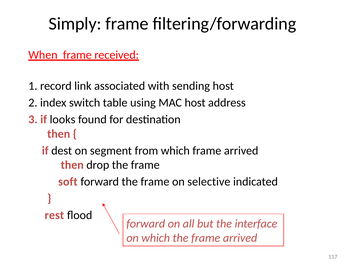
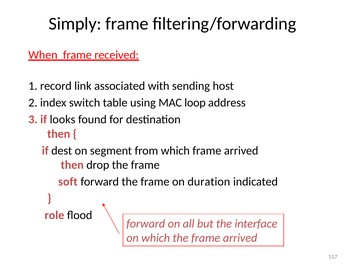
MAC host: host -> loop (195, 103)
selective: selective -> duration (209, 182)
rest: rest -> role (54, 215)
